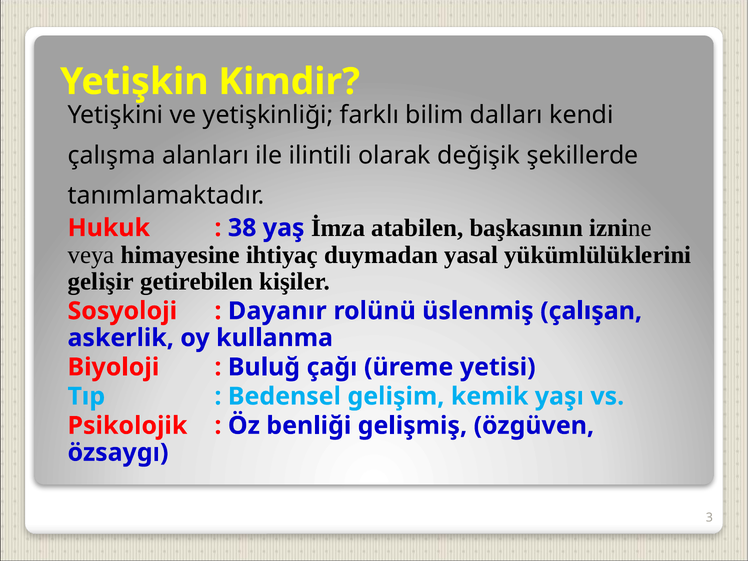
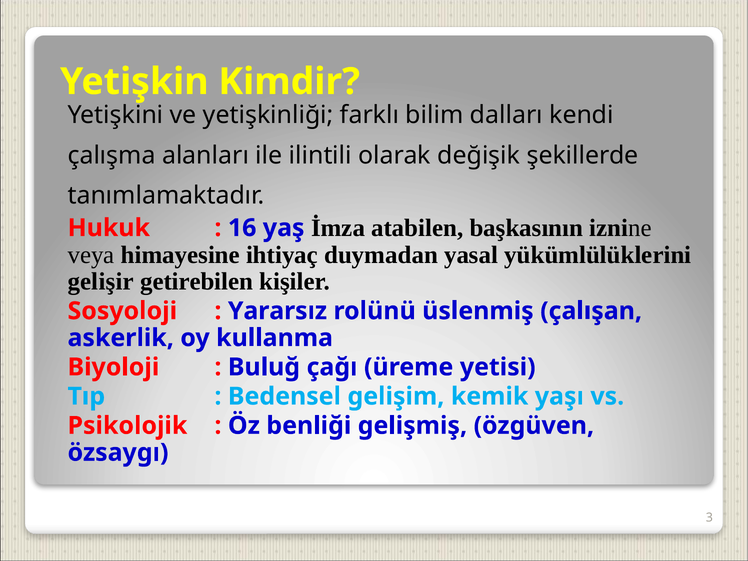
38: 38 -> 16 (242, 228)
Dayanır: Dayanır -> Yararsız (278, 311)
